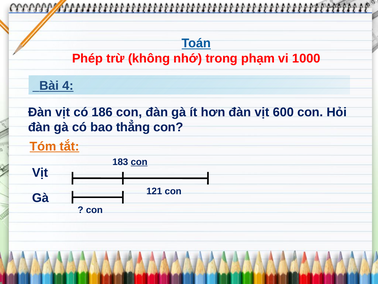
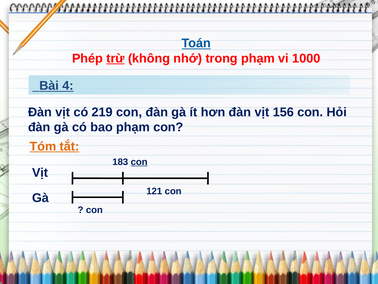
trừ underline: none -> present (115, 58)
186: 186 -> 219 (102, 112)
600: 600 -> 156 (283, 112)
bao thẳng: thẳng -> phạm (133, 127)
